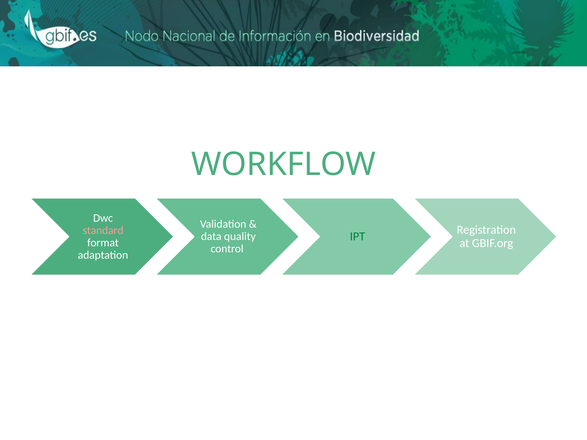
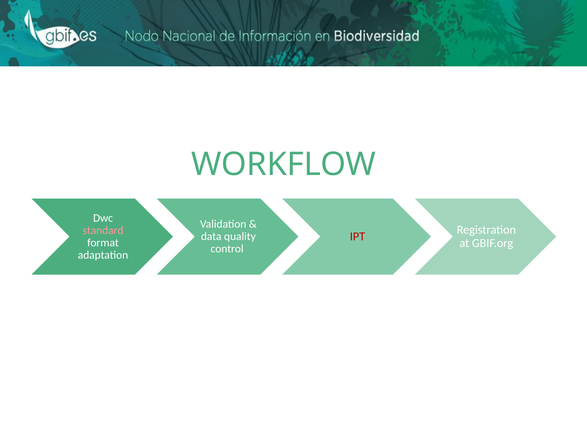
IPT colour: green -> red (358, 237)
